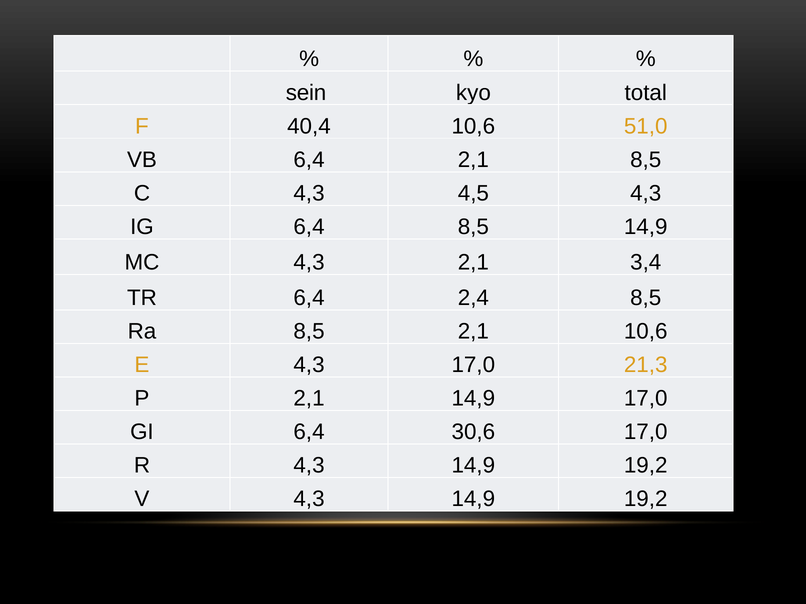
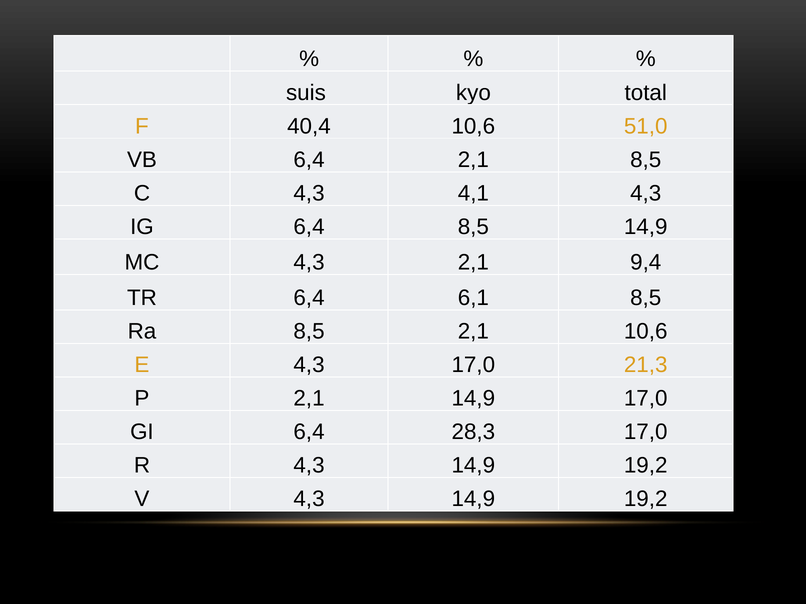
sein: sein -> suis (306, 93)
4,5: 4,5 -> 4,1 (473, 193)
3,4: 3,4 -> 9,4 (646, 263)
2,4: 2,4 -> 6,1 (473, 298)
30,6: 30,6 -> 28,3 (473, 432)
